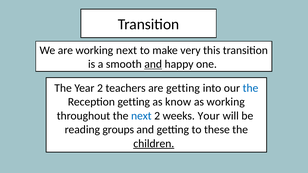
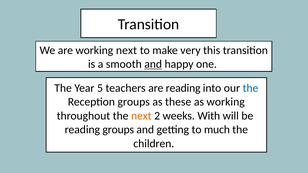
Year 2: 2 -> 5 (100, 88)
are getting: getting -> reading (183, 88)
Reception getting: getting -> groups (134, 102)
know: know -> these (178, 102)
next colour: blue -> orange (141, 116)
Your: Your -> With (209, 116)
these: these -> much (217, 130)
children underline: present -> none (154, 144)
